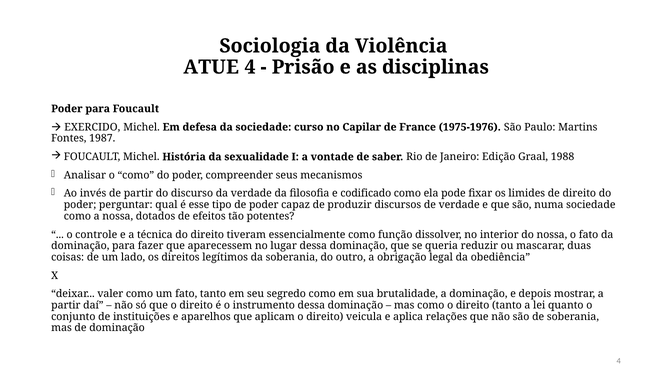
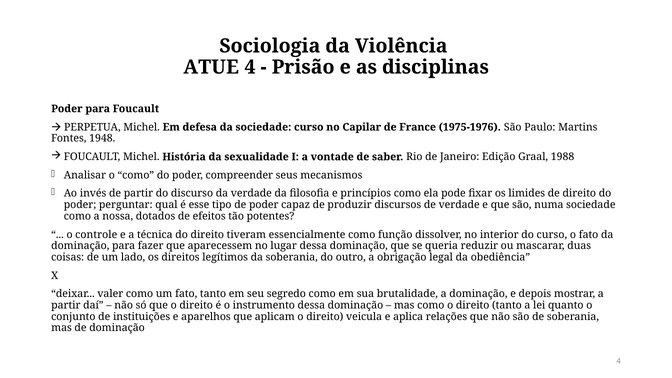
EXERCIDO: EXERCIDO -> PERPETUA (92, 127)
1987: 1987 -> 1948 (102, 138)
codificado: codificado -> princípios (366, 194)
do nossa: nossa -> curso (552, 235)
